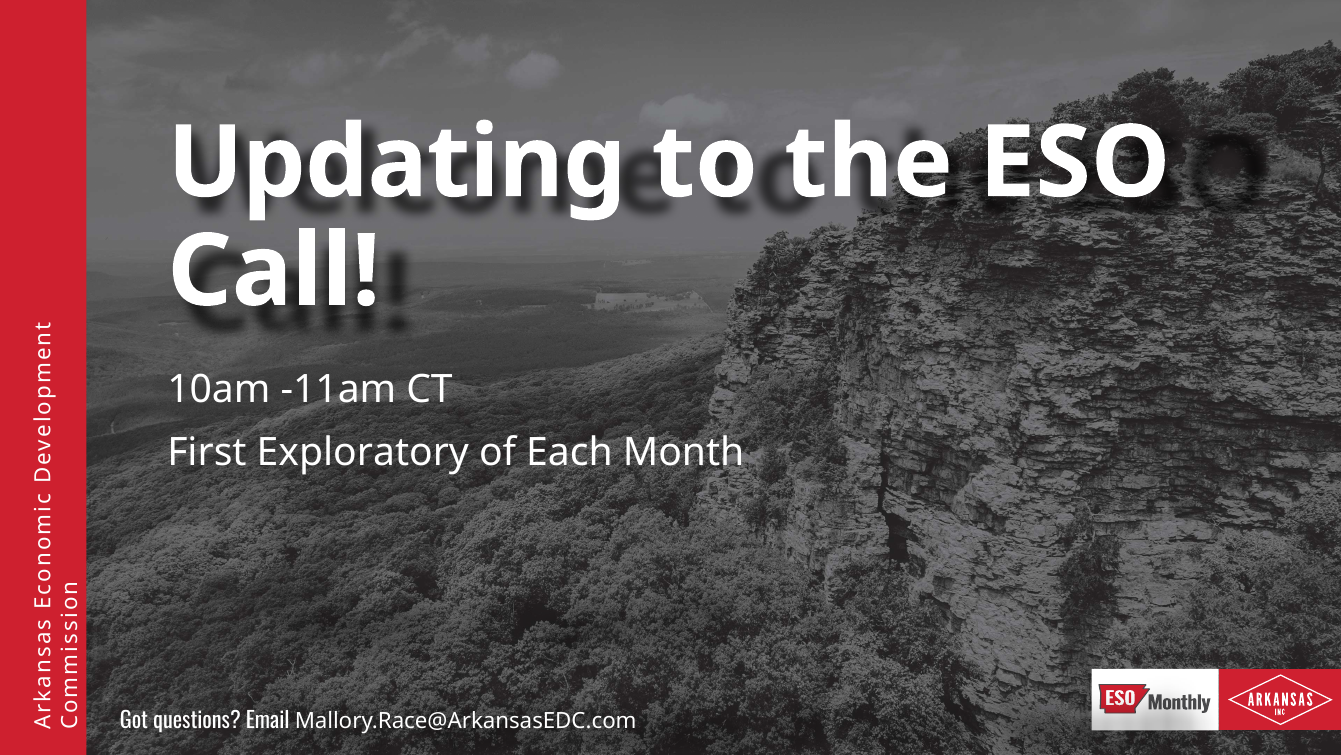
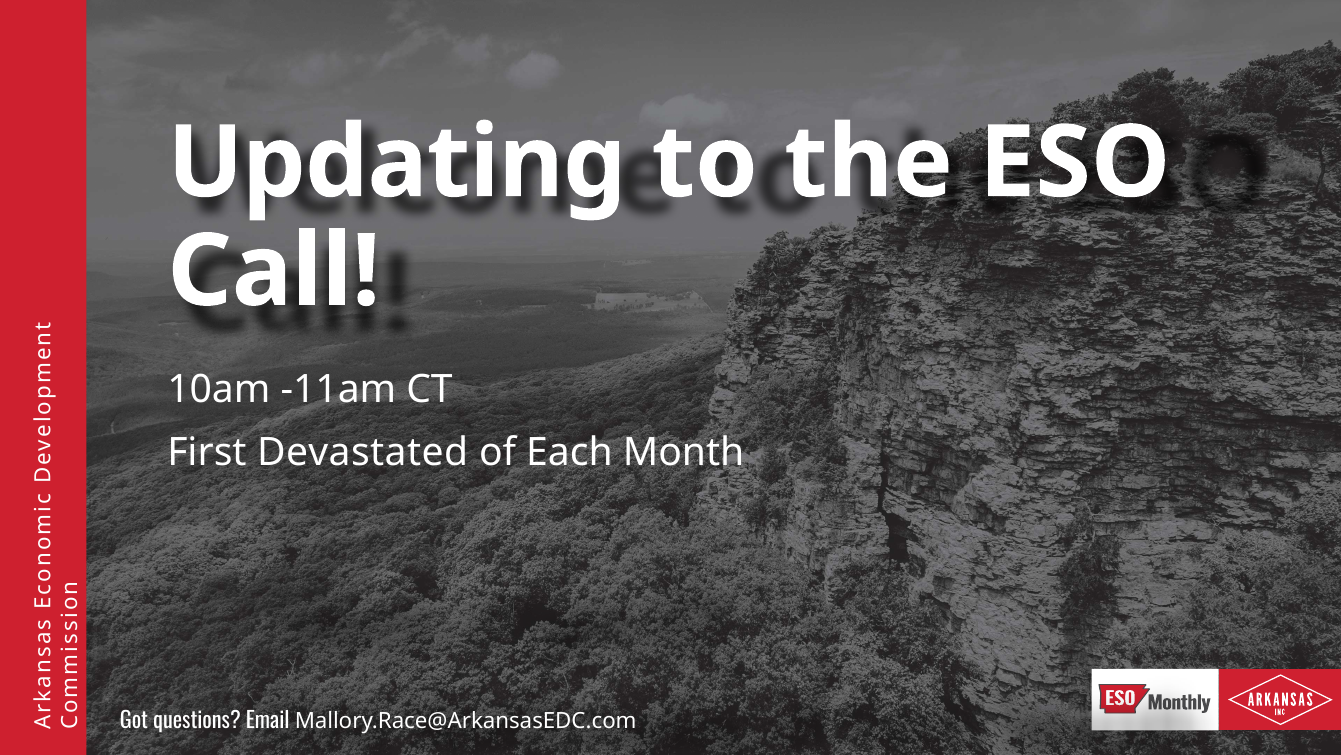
Exploratory: Exploratory -> Devastated (363, 453)
